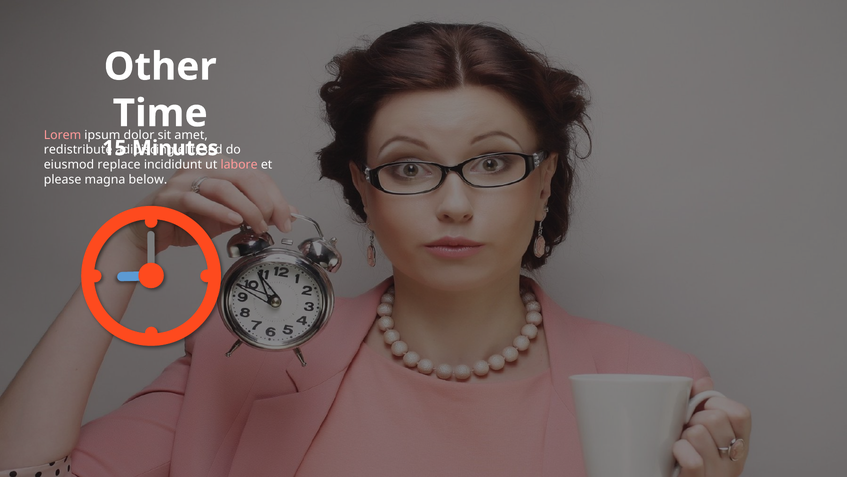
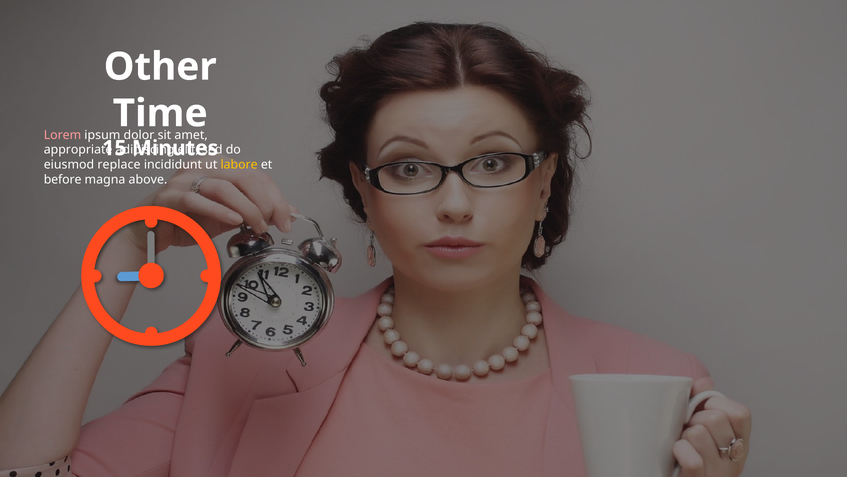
redistribute: redistribute -> appropriate (78, 150)
labore colour: pink -> yellow (239, 165)
please: please -> before (63, 179)
below: below -> above (148, 179)
